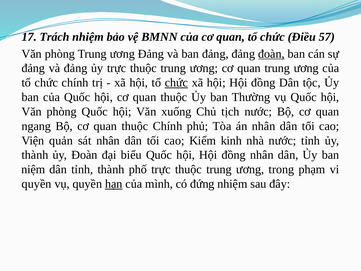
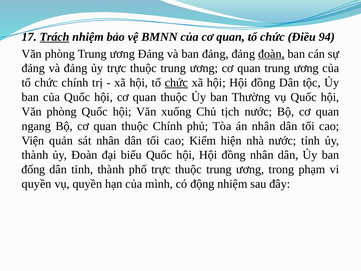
Trách underline: none -> present (54, 37)
57: 57 -> 94 (327, 37)
kinh: kinh -> hiện (231, 140)
niệm: niệm -> đống (33, 169)
hạn underline: present -> none (114, 184)
đứng: đứng -> động (202, 184)
